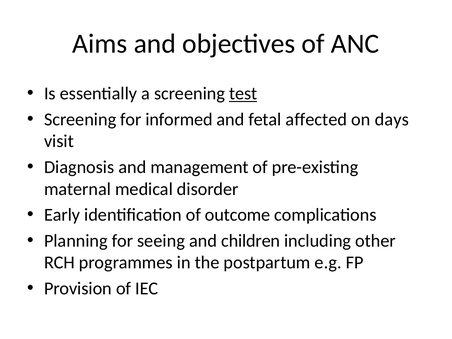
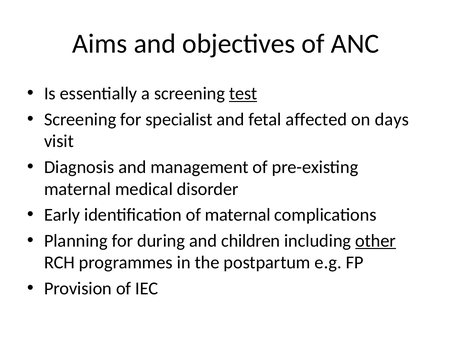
informed: informed -> specialist (179, 119)
of outcome: outcome -> maternal (238, 215)
seeing: seeing -> during (161, 241)
other underline: none -> present (376, 241)
